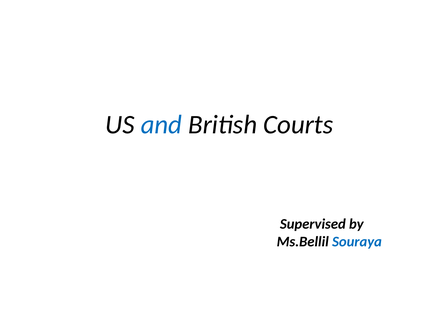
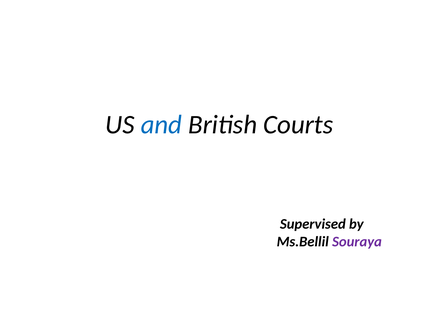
Souraya colour: blue -> purple (357, 242)
